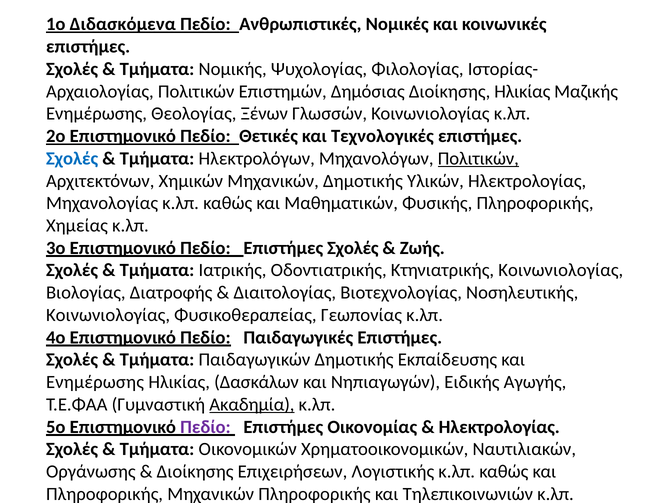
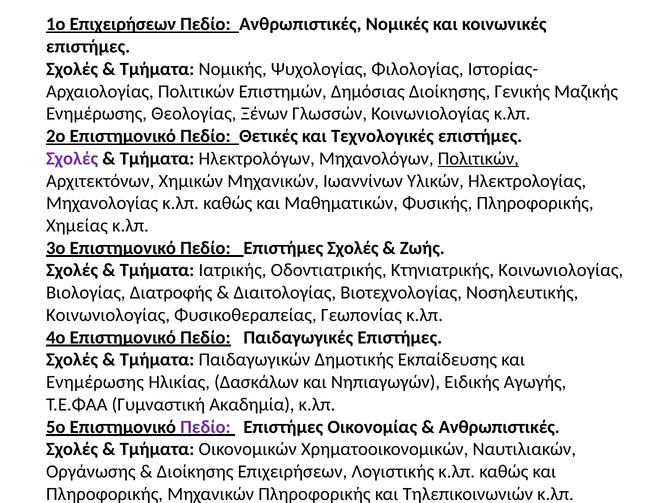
1o Διδασκόμενα: Διδασκόμενα -> Επιχειρήσεων (123, 24)
Διοίκησης Ηλικίας: Ηλικίας -> Γενικής (522, 91)
Σχολές colour: blue -> purple (72, 159)
Μηχανικών Δημοτικής: Δημοτικής -> Ιωαννίνων (363, 181)
Ακαδημία underline: present -> none (252, 405)
Ηλεκτρολογίας: Ηλεκτρολογίας -> Ανθρωπιστικές (499, 427)
